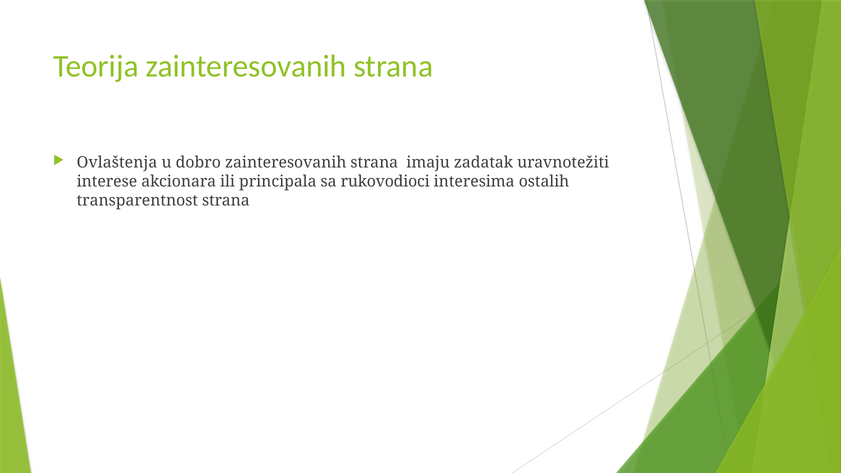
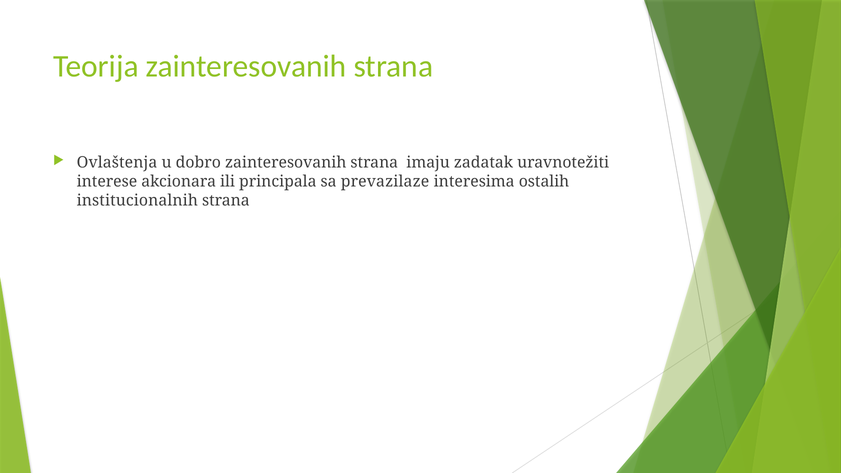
rukovodioci: rukovodioci -> prevazilaze (385, 182)
transparentnost: transparentnost -> institucionalnih (137, 201)
